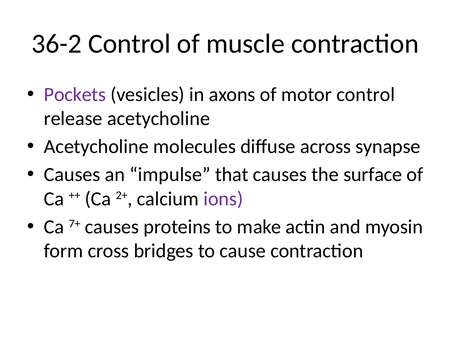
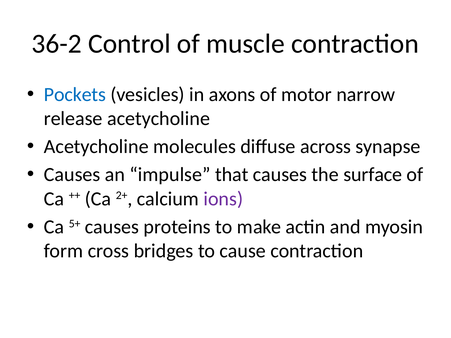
Pockets colour: purple -> blue (75, 95)
motor control: control -> narrow (366, 95)
7+: 7+ -> 5+ (75, 224)
